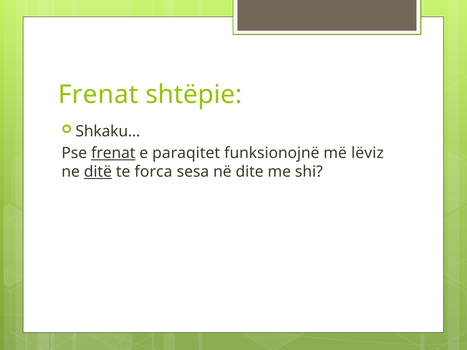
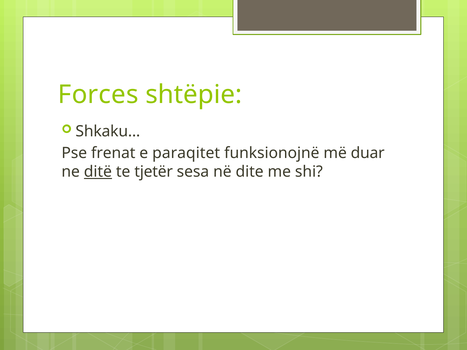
Frenat: Frenat -> Forces (98, 95)
frenat underline: present -> none (113, 153)
lëviz: lëviz -> duar (368, 153)
forca: forca -> tjetër (154, 172)
